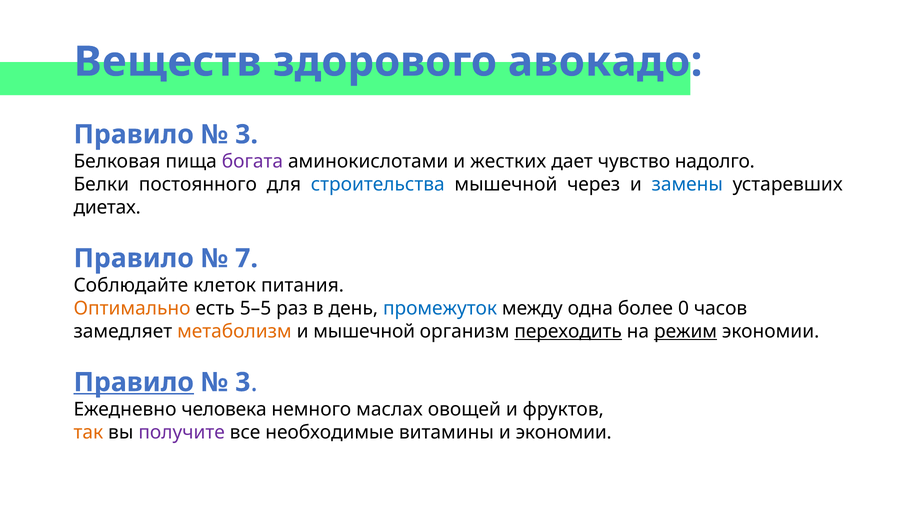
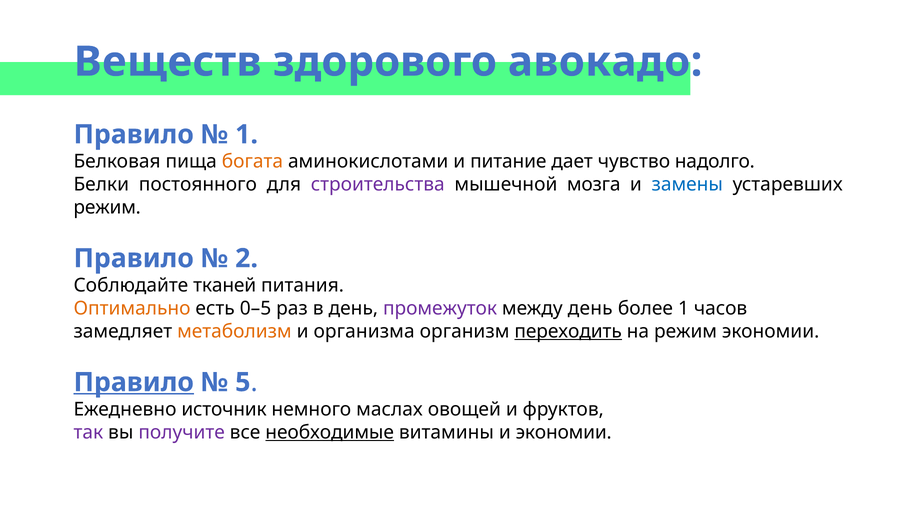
3: 3 -> 1 (247, 134)
богата colour: purple -> orange (252, 161)
жестких: жестких -> питание (508, 161)
строительства colour: blue -> purple (378, 184)
через: через -> мозга (594, 184)
диетах: диетах -> режим (107, 207)
7: 7 -> 2 (247, 258)
клеток: клеток -> тканей (225, 285)
5–5: 5–5 -> 0–5 (256, 308)
промежуток colour: blue -> purple (440, 308)
между одна: одна -> день (590, 308)
более 0: 0 -> 1 (684, 308)
и мышечной: мышечной -> организма (364, 331)
режим underline: present -> none (686, 331)
3: 3 -> 5 (243, 382)
человека: человека -> источник (224, 409)
так colour: orange -> purple (88, 432)
необходимые underline: none -> present (330, 432)
